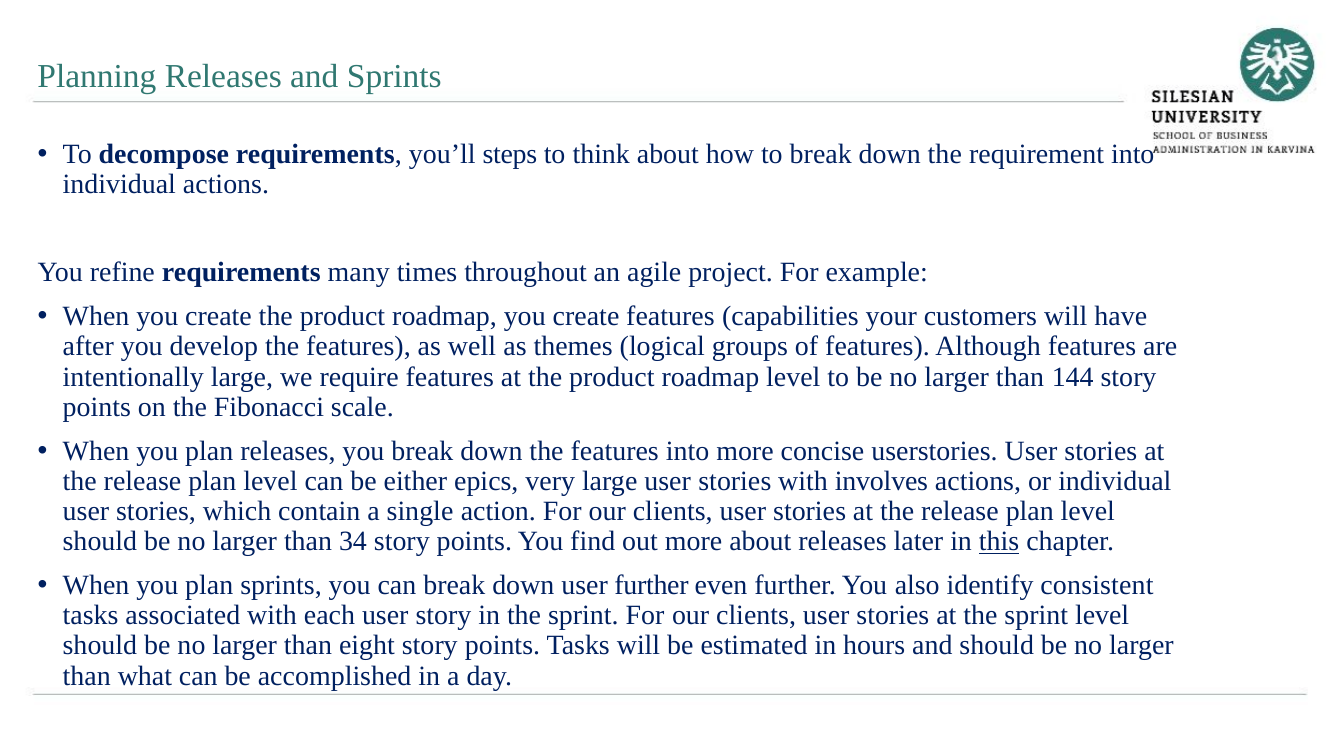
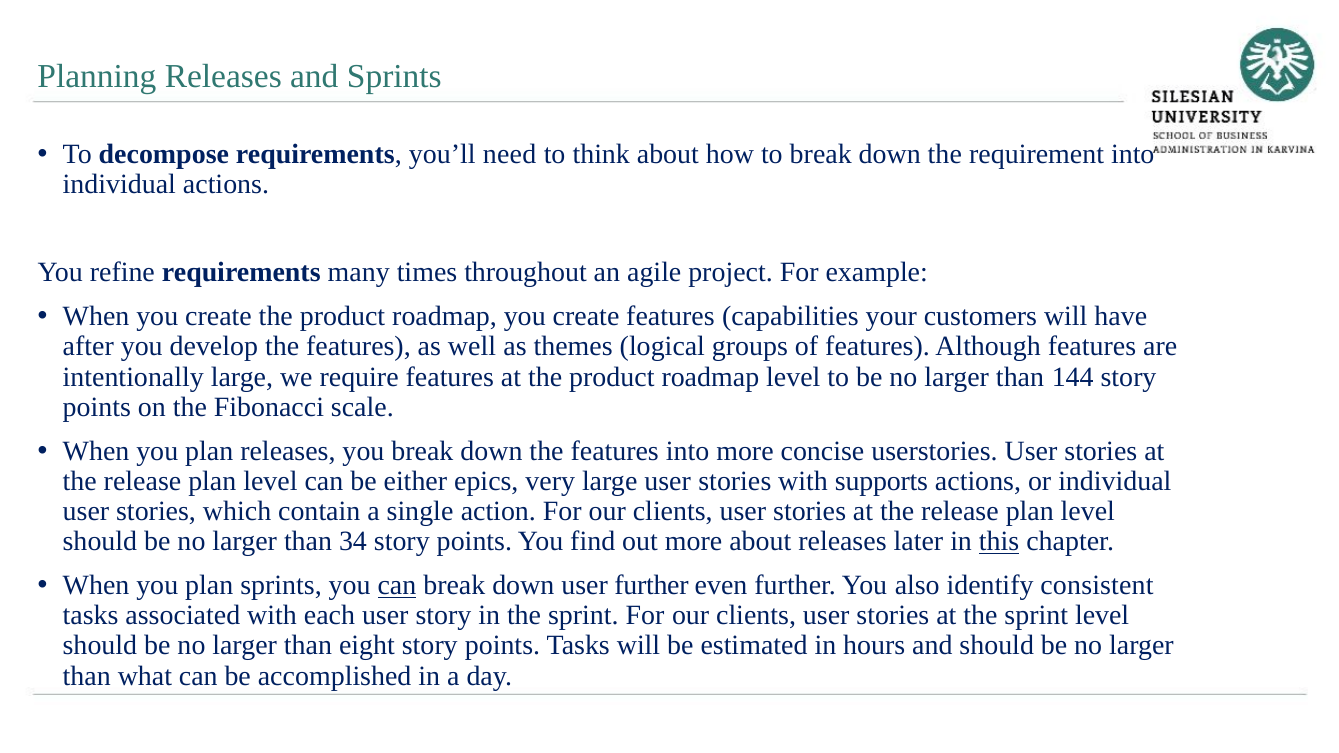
steps: steps -> need (510, 154)
involves: involves -> supports (881, 481)
can underline: none -> present (397, 586)
